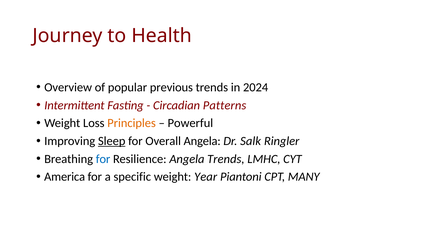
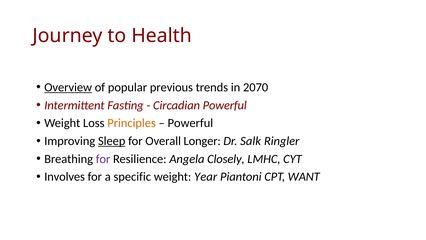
Overview underline: none -> present (68, 87)
2024: 2024 -> 2070 (256, 87)
Circadian Patterns: Patterns -> Powerful (225, 105)
Overall Angela: Angela -> Longer (202, 141)
for colour: blue -> purple (103, 159)
Angela Trends: Trends -> Closely (226, 159)
America: America -> Involves (65, 177)
MANY: MANY -> WANT (304, 177)
